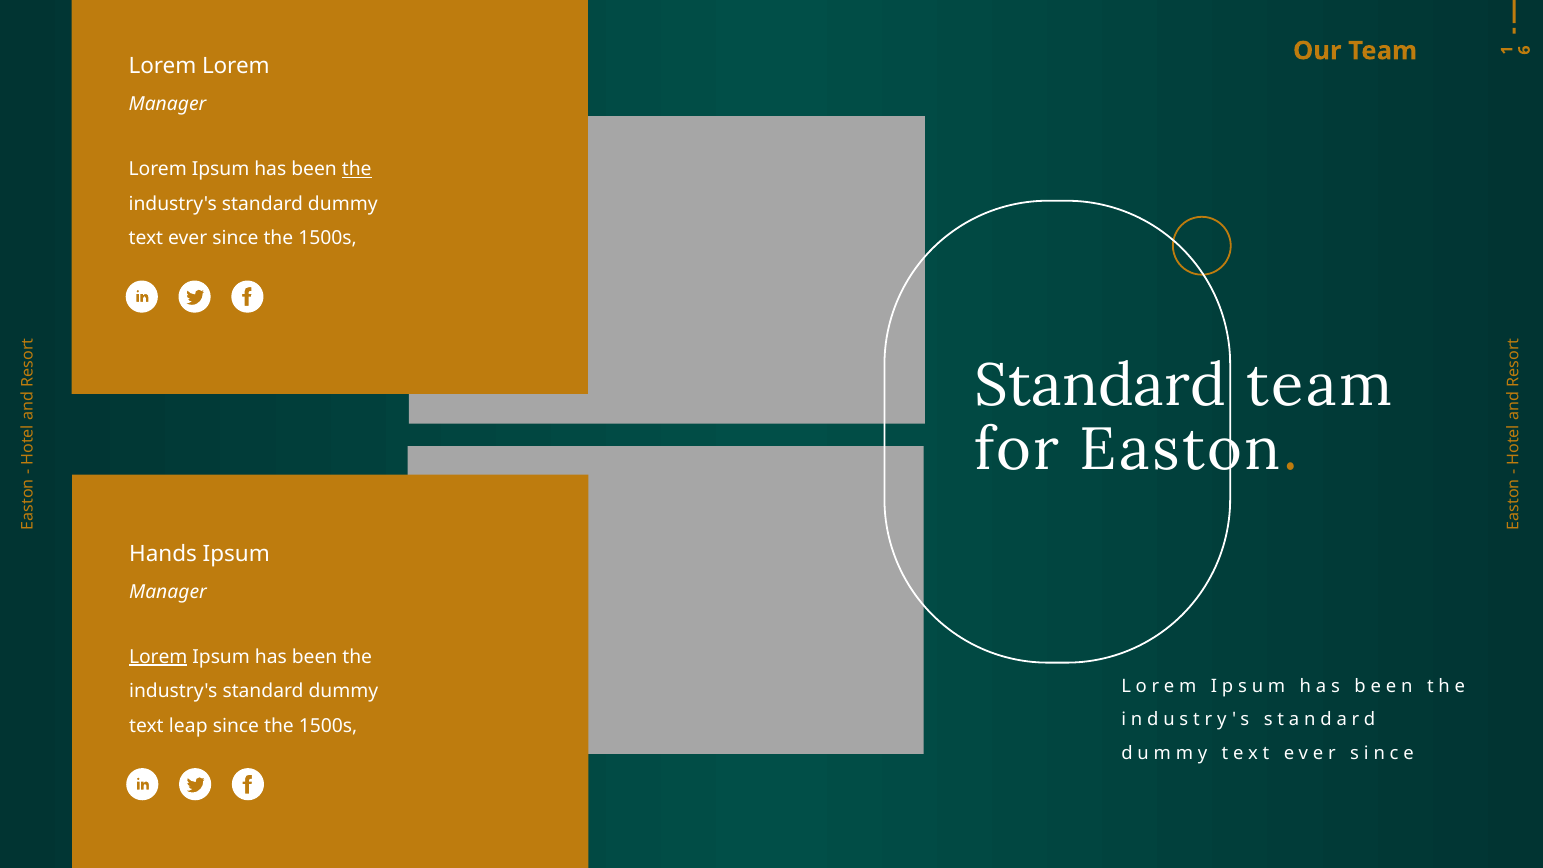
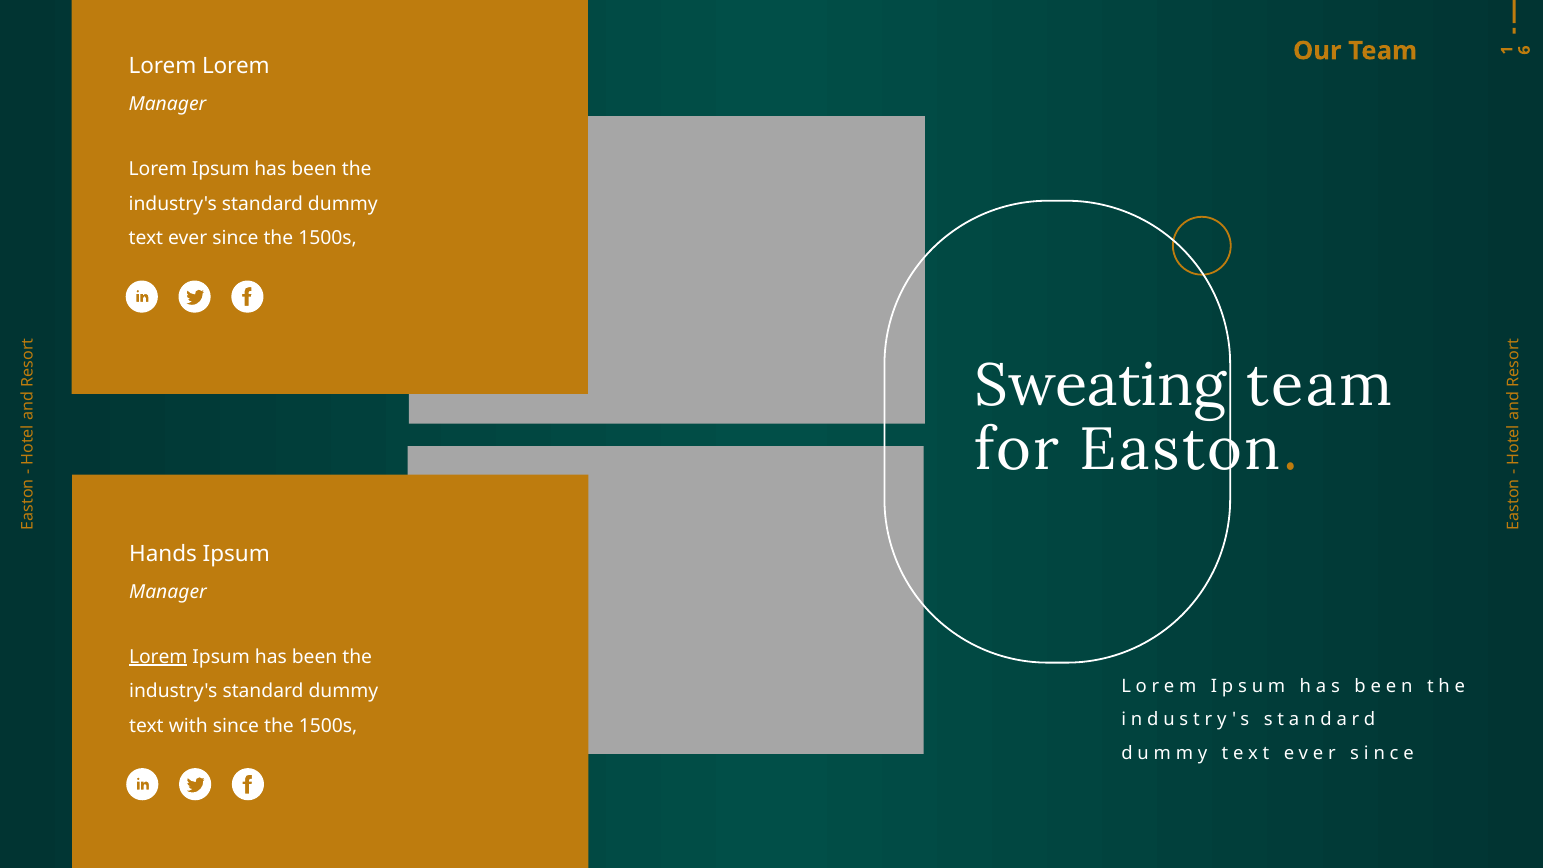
the underline: present -> none (357, 169)
Standard: Standard -> Sweating (1100, 386)
leap: leap -> with (188, 726)
